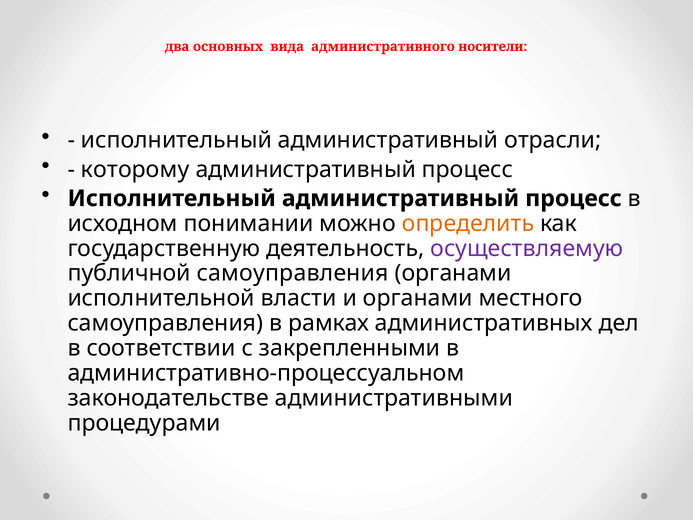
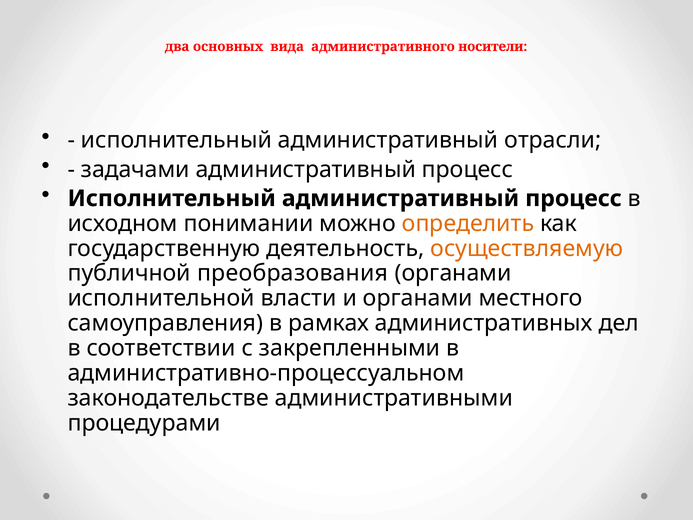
которому: которому -> задачами (135, 169)
осуществляемую colour: purple -> orange (527, 248)
публичной самоуправления: самоуправления -> преобразования (293, 273)
